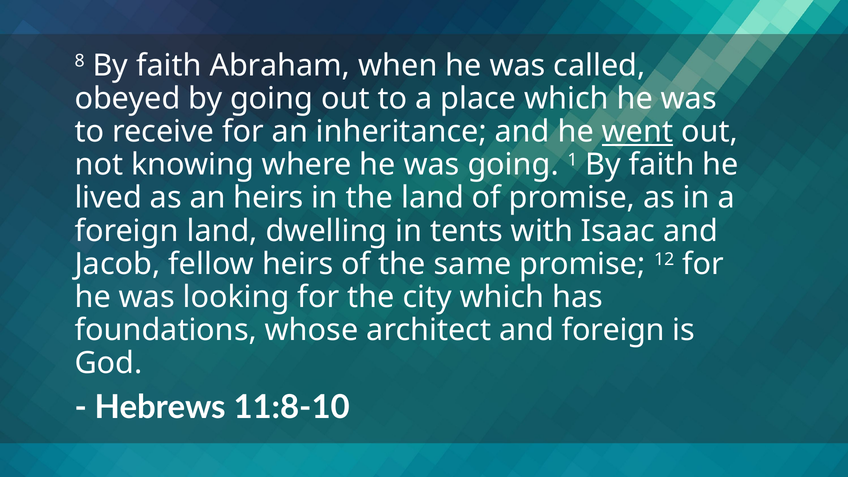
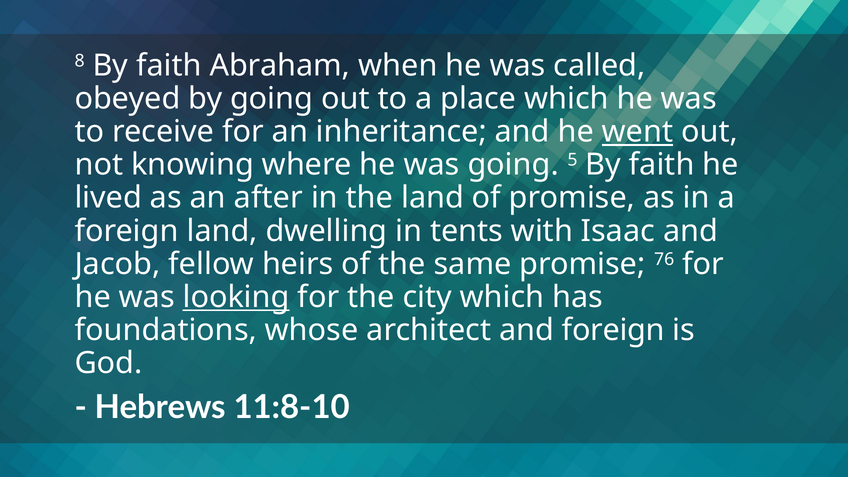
1: 1 -> 5 (573, 160)
an heirs: heirs -> after (268, 198)
12: 12 -> 76 (664, 259)
looking underline: none -> present (236, 297)
